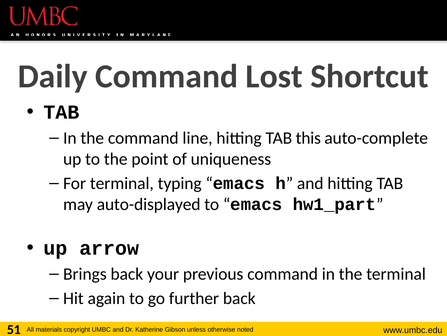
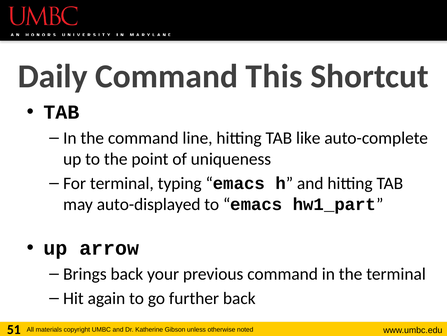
Lost: Lost -> This (274, 76)
this: this -> like (308, 138)
